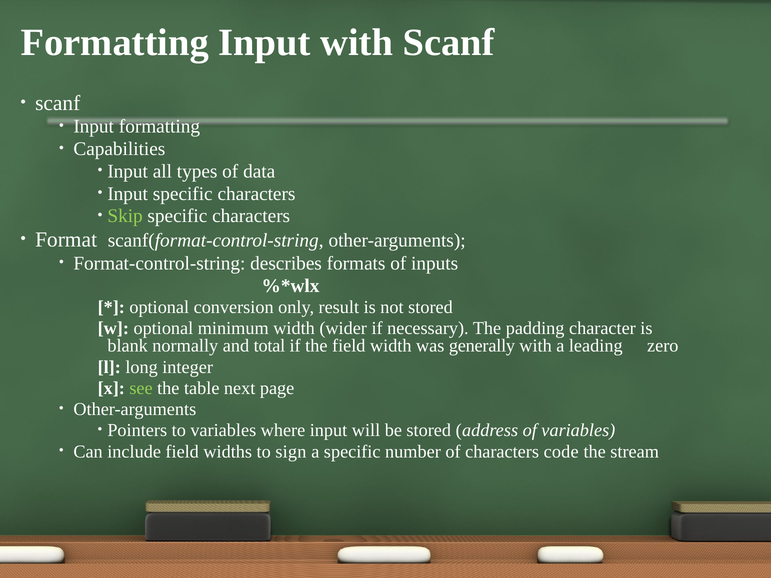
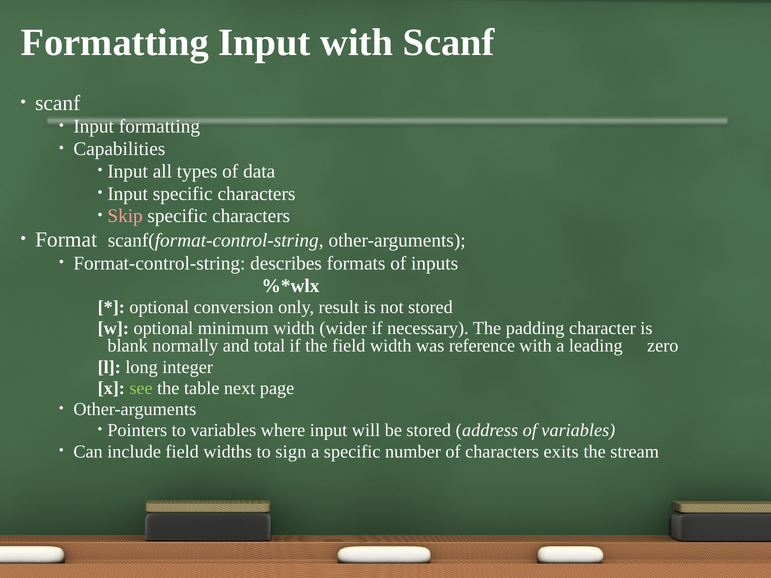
Skip colour: light green -> pink (125, 216)
generally: generally -> reference (482, 346)
code: code -> exits (561, 452)
